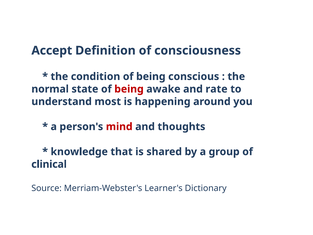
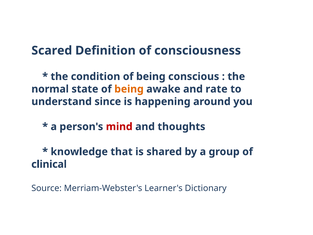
Accept: Accept -> Scared (52, 50)
being colour: red -> orange (129, 89)
most: most -> since (108, 101)
